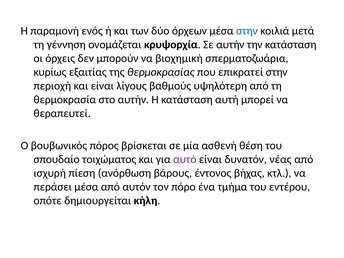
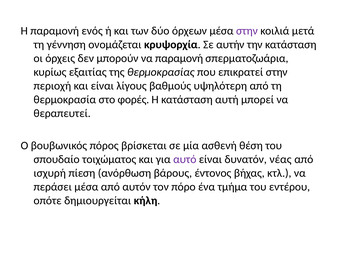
στην colour: blue -> purple (247, 31)
να βιοχημική: βιοχημική -> παραμονή (179, 58)
στο αυτήν: αυτήν -> φορές (133, 100)
